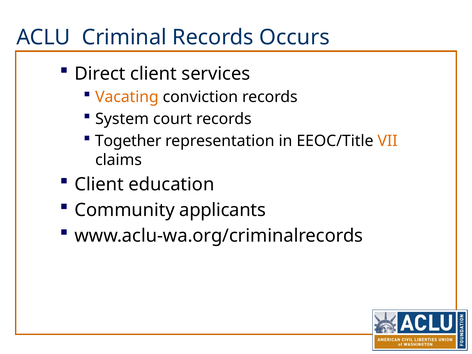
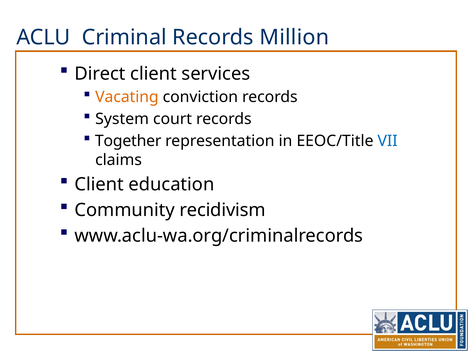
Occurs: Occurs -> Million (294, 37)
VII colour: orange -> blue (388, 141)
applicants: applicants -> recidivism (223, 210)
